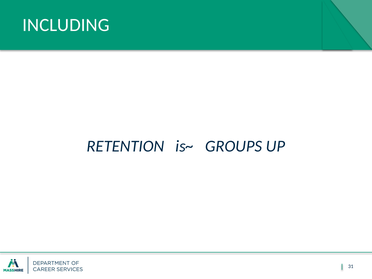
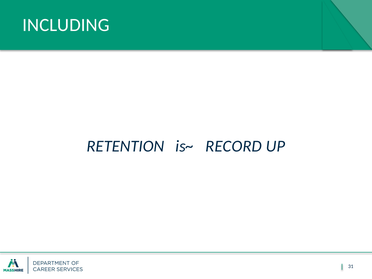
GROUPS: GROUPS -> RECORD (234, 146)
